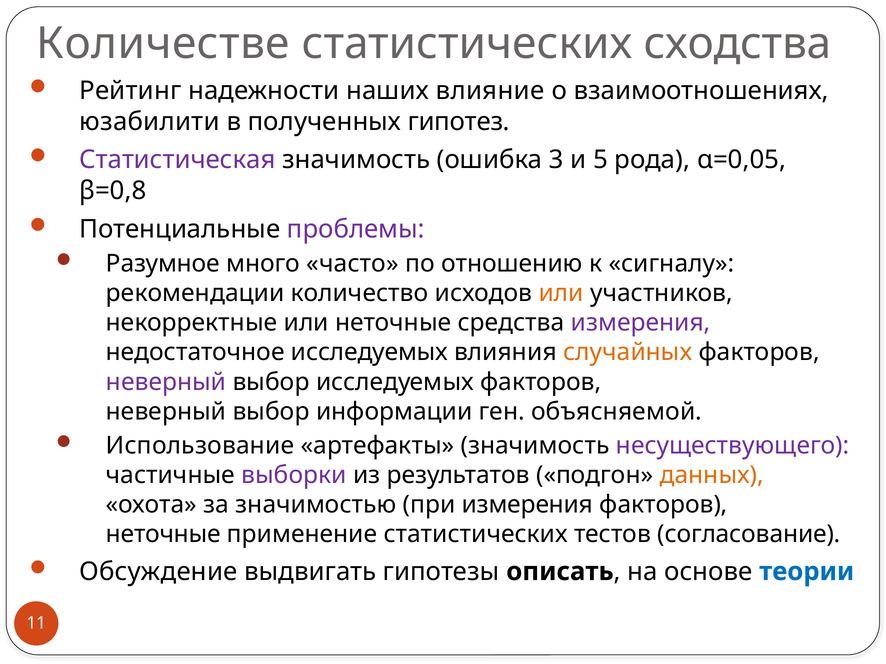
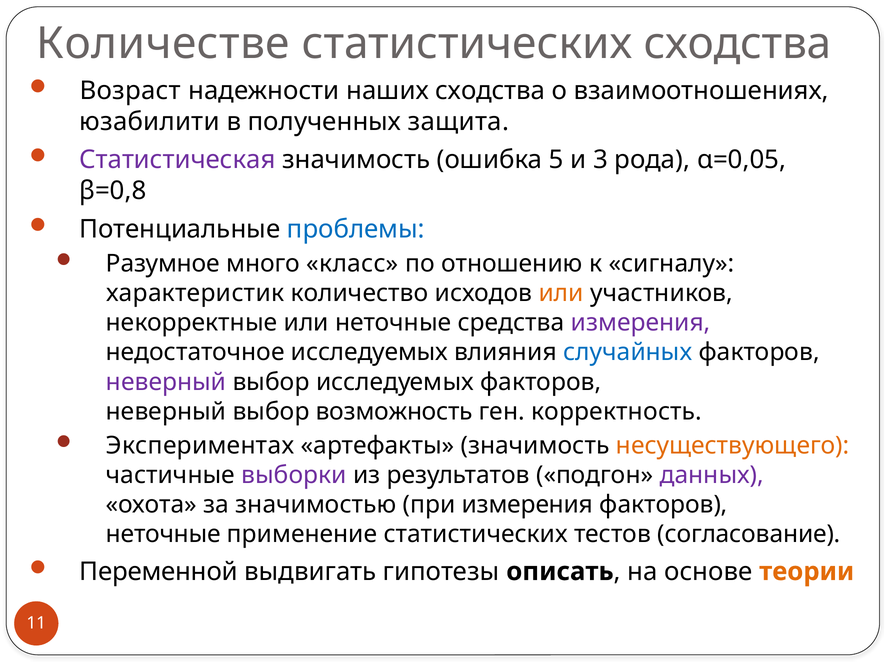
Рейтинг: Рейтинг -> Возраст (130, 91)
наших влияние: влияние -> сходства (490, 91)
гипотез: гипотез -> защита (458, 122)
3: 3 -> 5 (556, 160)
5: 5 -> 3 (600, 160)
проблемы colour: purple -> blue (356, 229)
часто: часто -> класс (352, 264)
рекомендации: рекомендации -> характеристик (195, 294)
случайных colour: orange -> blue (628, 353)
информации: информации -> возможность (394, 412)
объясняемой: объясняемой -> корректность (617, 412)
Использование: Использование -> Экспериментах (200, 446)
несуществующего colour: purple -> orange (733, 446)
данных colour: orange -> purple (712, 475)
Обсуждение: Обсуждение -> Переменной (159, 572)
теории colour: blue -> orange (807, 572)
